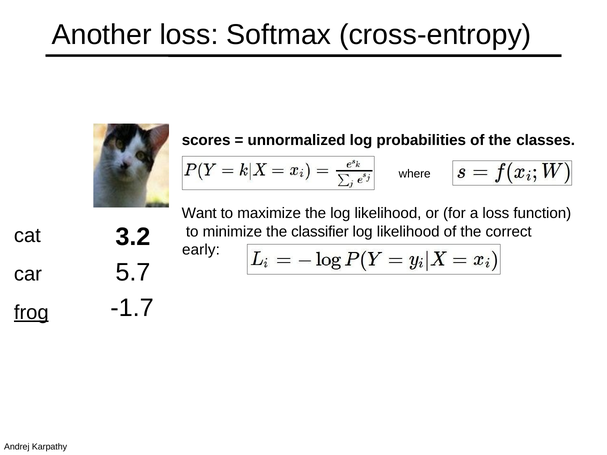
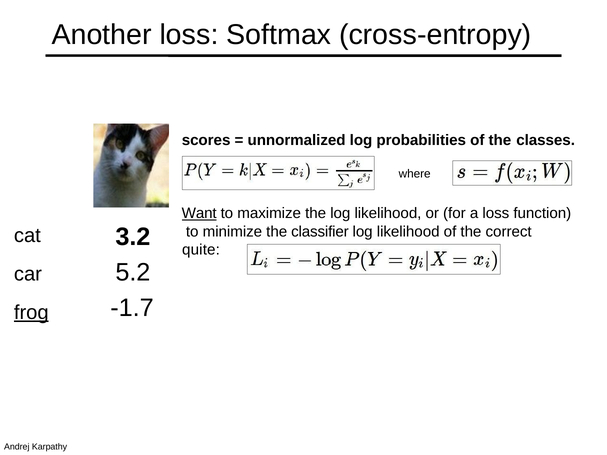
Want underline: none -> present (199, 213)
early: early -> quite (201, 250)
5.7: 5.7 -> 5.2 (133, 273)
